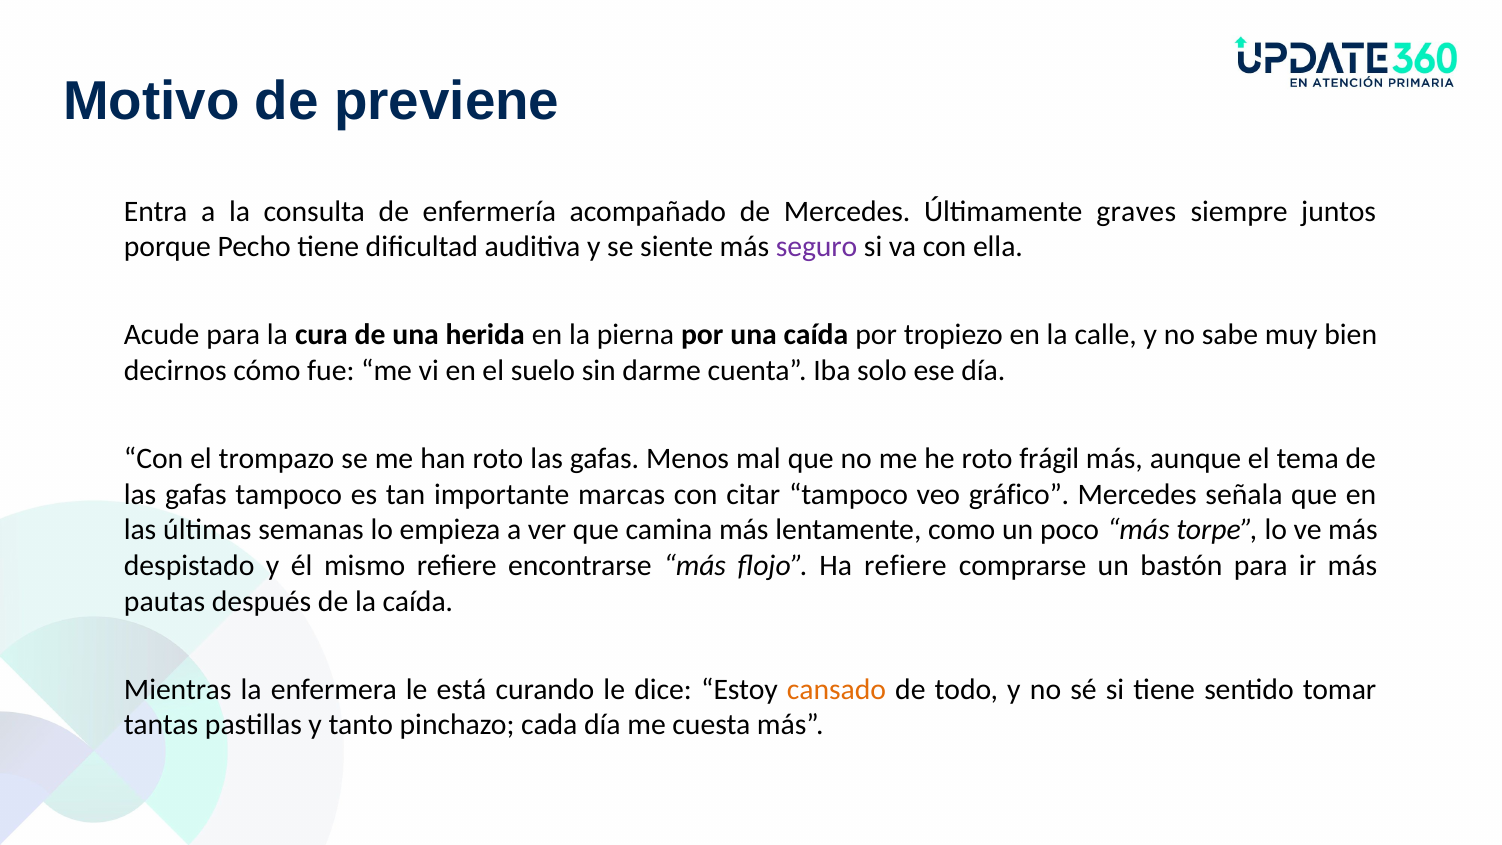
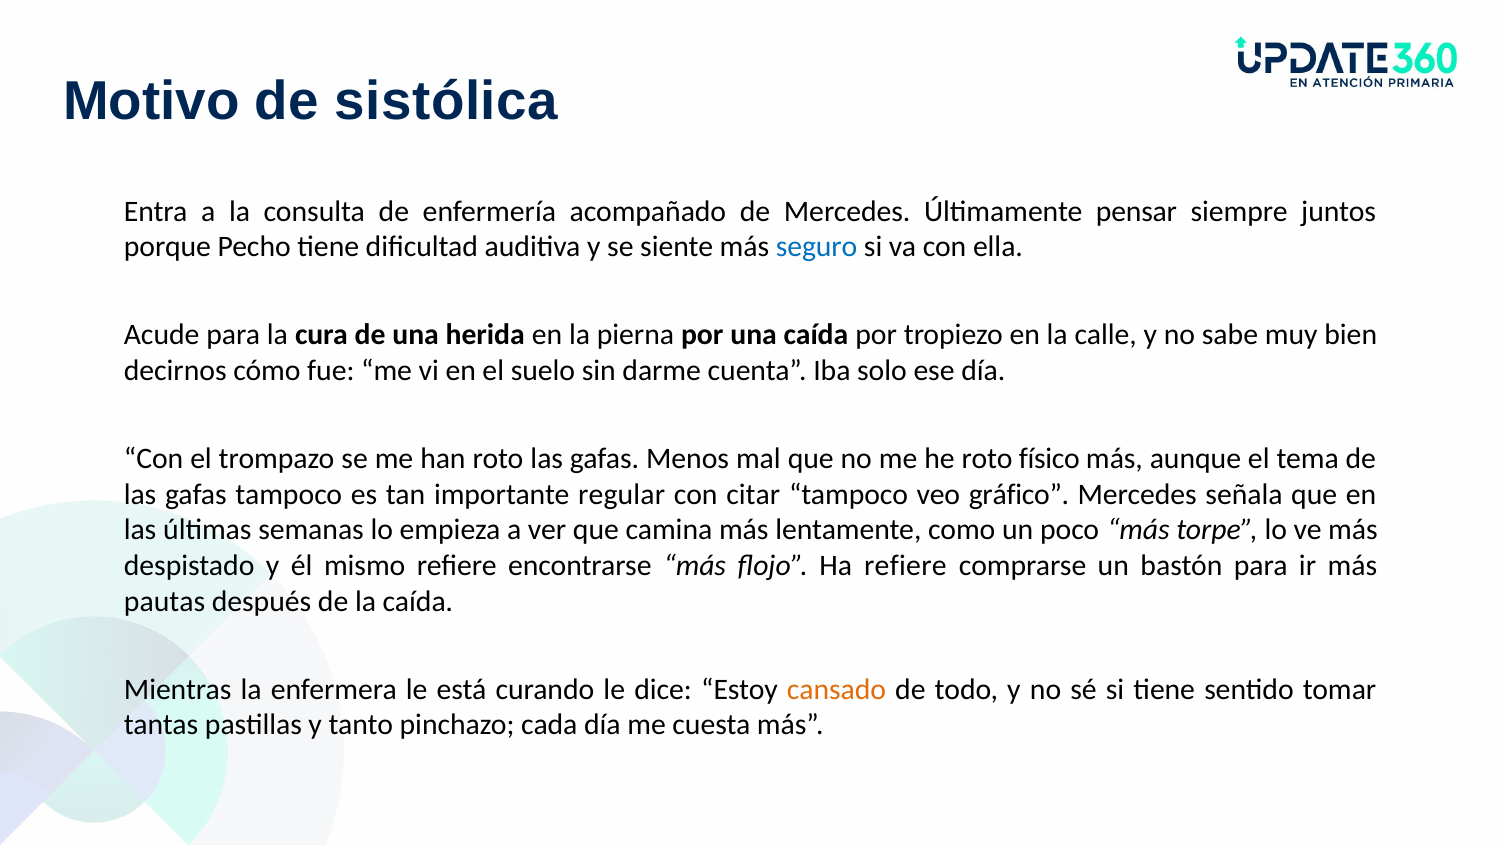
previene: previene -> sistólica (446, 102)
graves: graves -> pensar (1137, 211)
seguro colour: purple -> blue (817, 247)
frágil: frágil -> físico (1049, 458)
marcas: marcas -> regular (622, 494)
